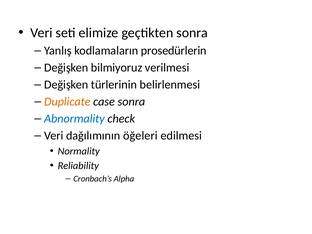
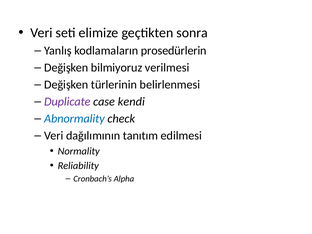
Duplicate colour: orange -> purple (67, 102)
case sonra: sonra -> kendi (131, 102)
öğeleri: öğeleri -> tanıtım (140, 136)
